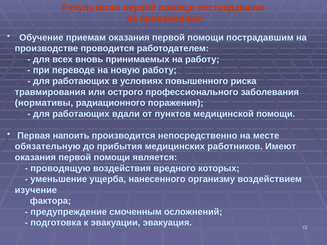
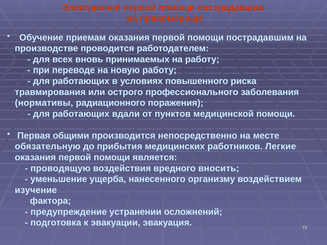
Результатам: Результатам -> Электронной (91, 8)
напоить: напоить -> общими (71, 136)
Имеют: Имеют -> Легкие (281, 147)
которых: которых -> вносить (219, 168)
смоченным: смоченным -> устранении (135, 212)
